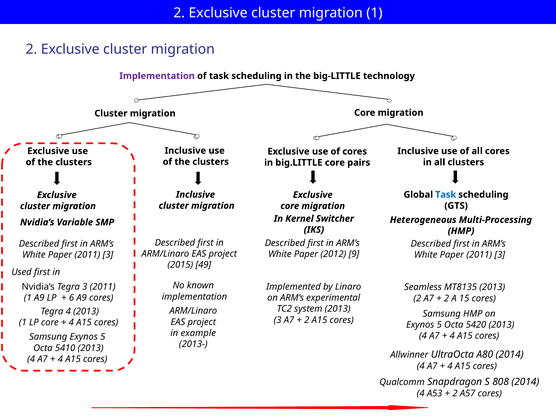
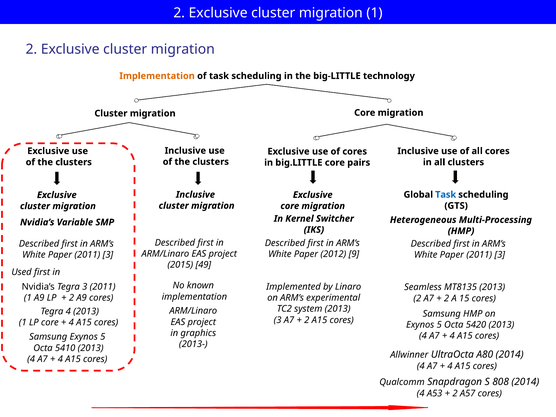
Implementation colour: purple -> orange (157, 76)
6: 6 -> 2 (72, 298)
example: example -> graphics (198, 333)
